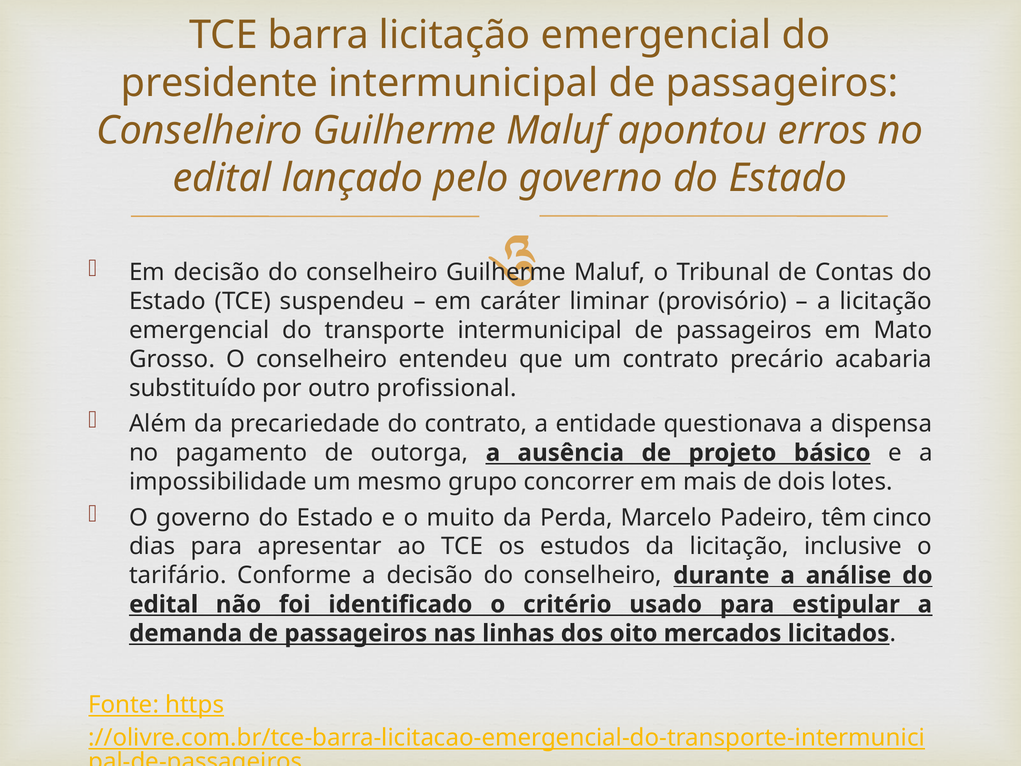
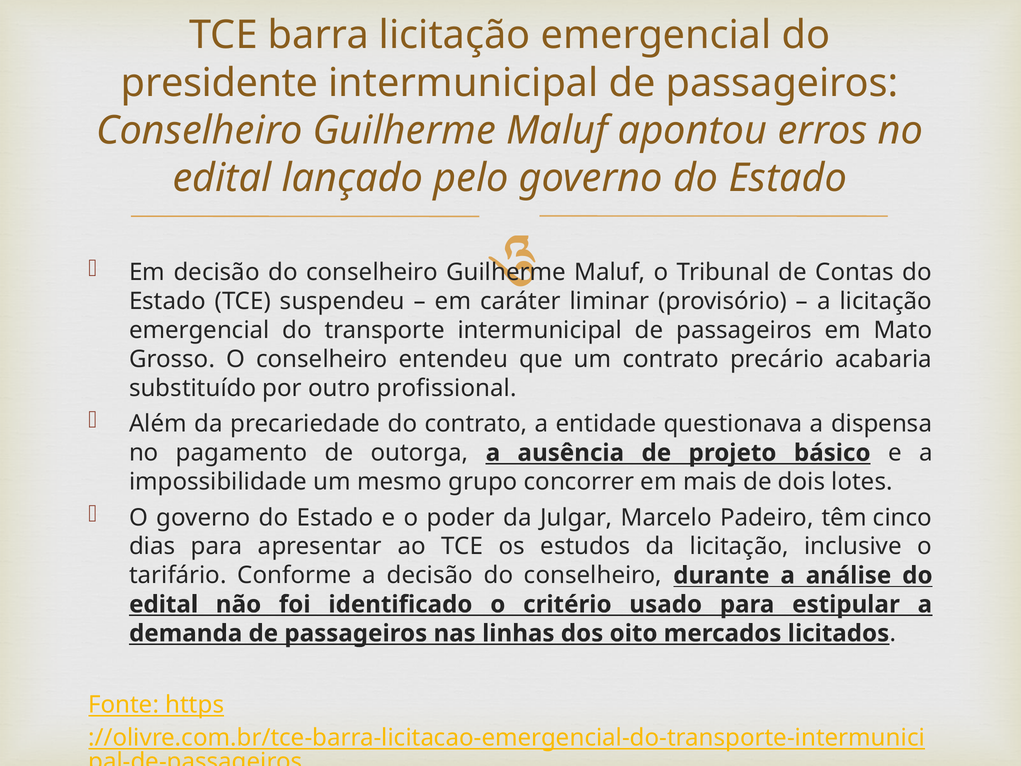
muito: muito -> poder (461, 517)
Perda: Perda -> Julgar (576, 517)
